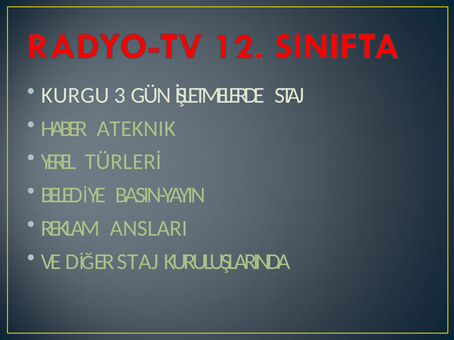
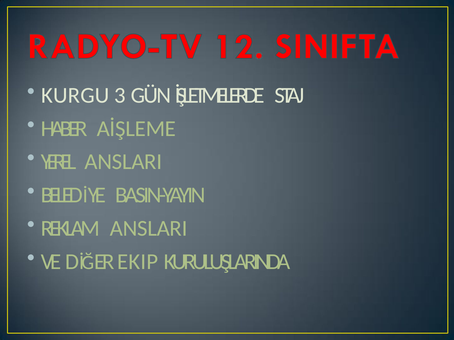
TEKNIK: TEKNIK -> İŞLEME (143, 129)
YEREL TÜRLERİ: TÜRLERİ -> ANSLARI (123, 162)
STAJ: STAJ -> EKIP (138, 262)
